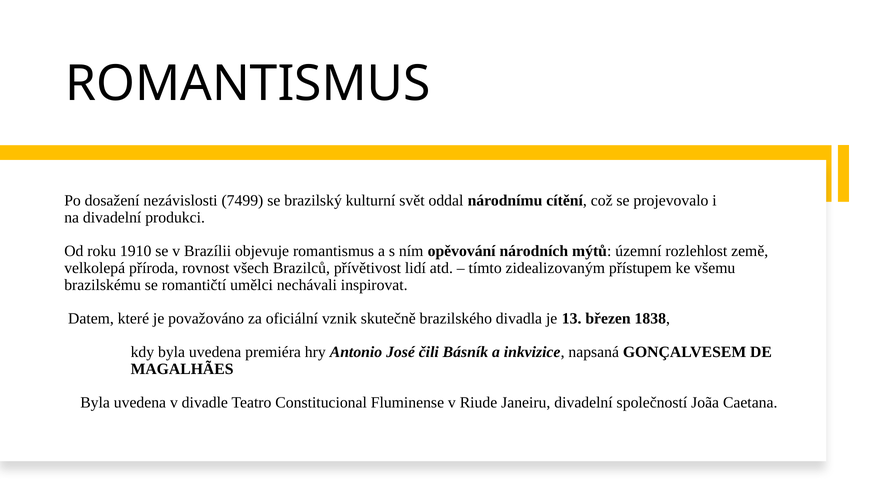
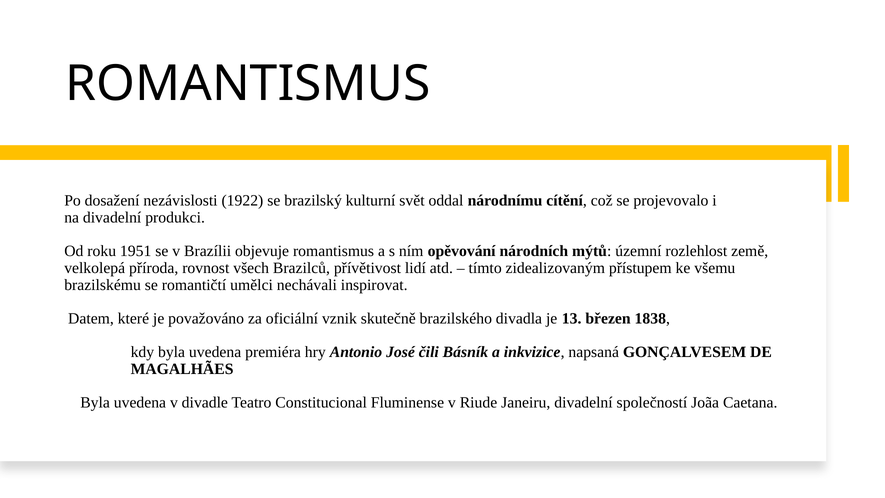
7499: 7499 -> 1922 (242, 200)
1910: 1910 -> 1951 (136, 251)
